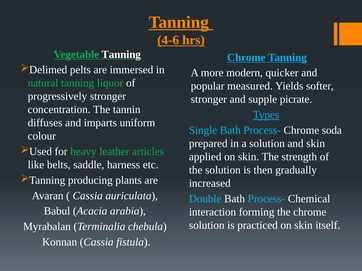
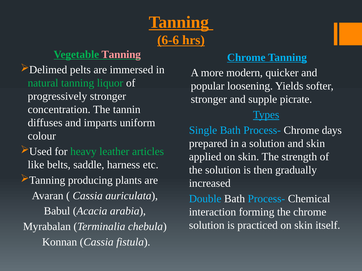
4-6: 4-6 -> 6-6 (168, 40)
Tanning colour: white -> pink (121, 54)
measured: measured -> loosening (250, 86)
soda: soda -> days (332, 130)
